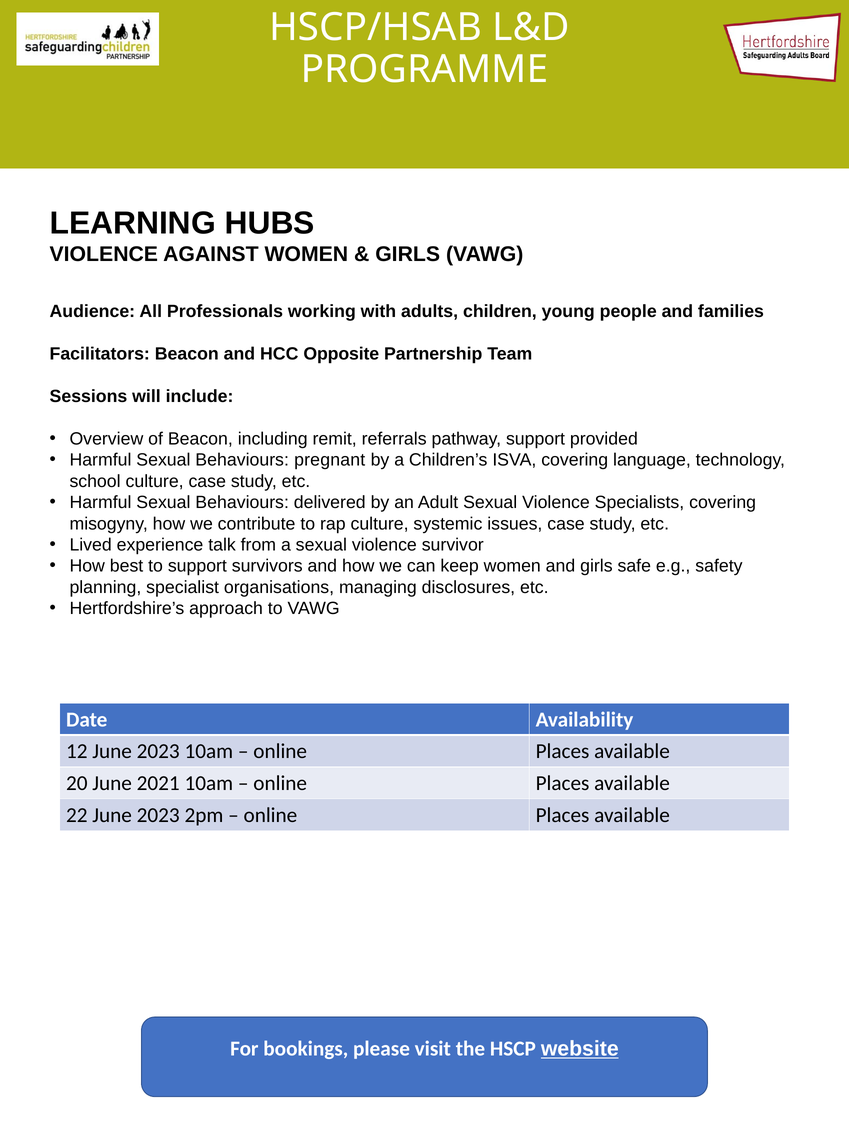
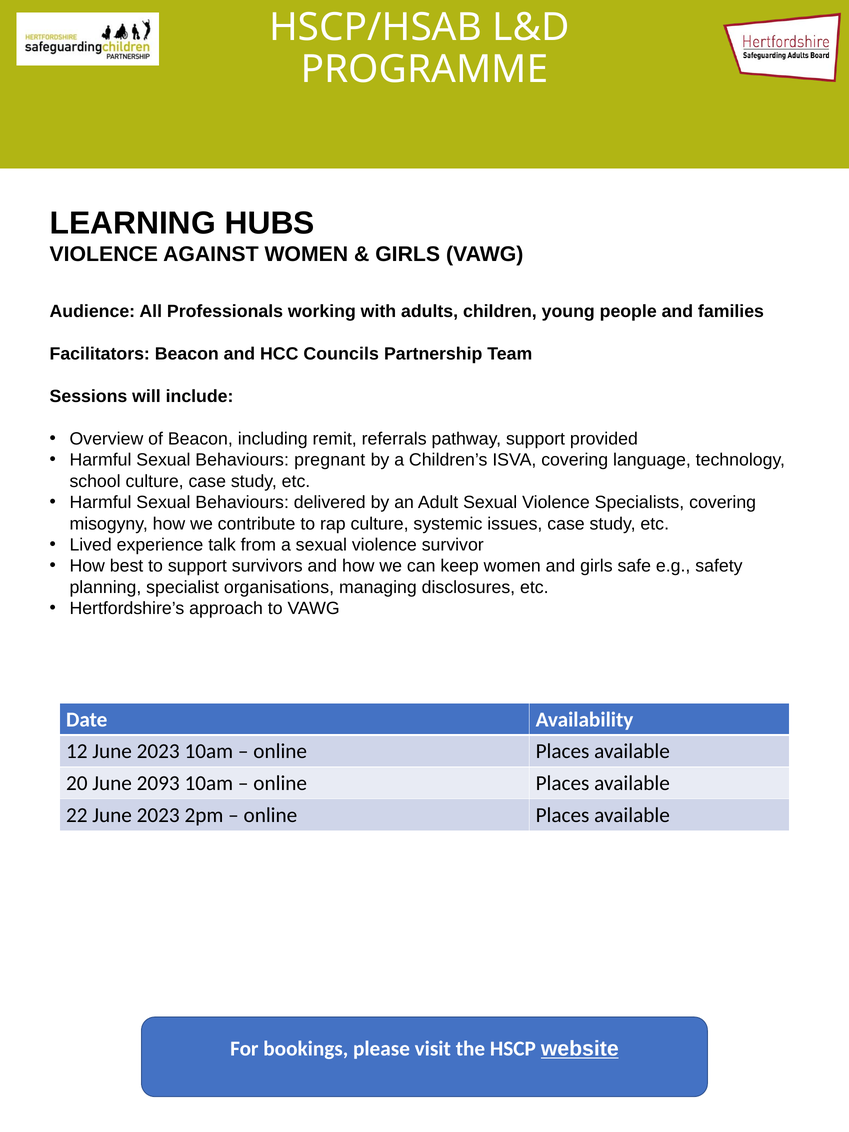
Opposite: Opposite -> Councils (341, 354)
2021: 2021 -> 2093 (158, 783)
